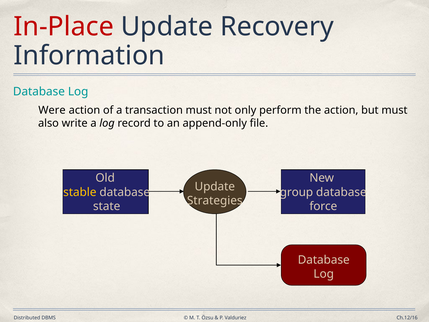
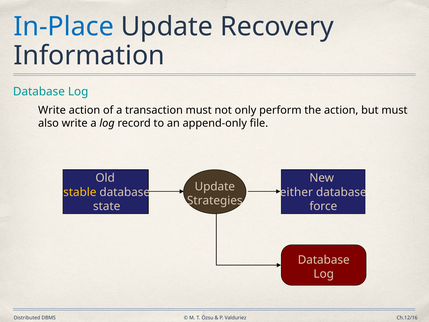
In-Place colour: red -> blue (64, 27)
Were: Were -> Write (52, 110)
group: group -> either (296, 192)
